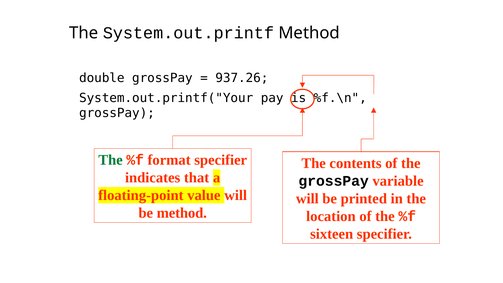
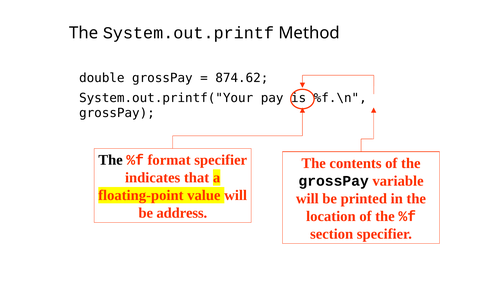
937.26: 937.26 -> 874.62 (242, 78)
The colour: green -> black (111, 160)
be method: method -> address (182, 213)
sixteen: sixteen -> section (332, 234)
